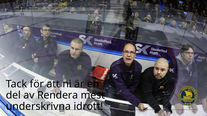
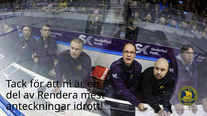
underskrivna: underskrivna -> anteckningar (38, 107)
